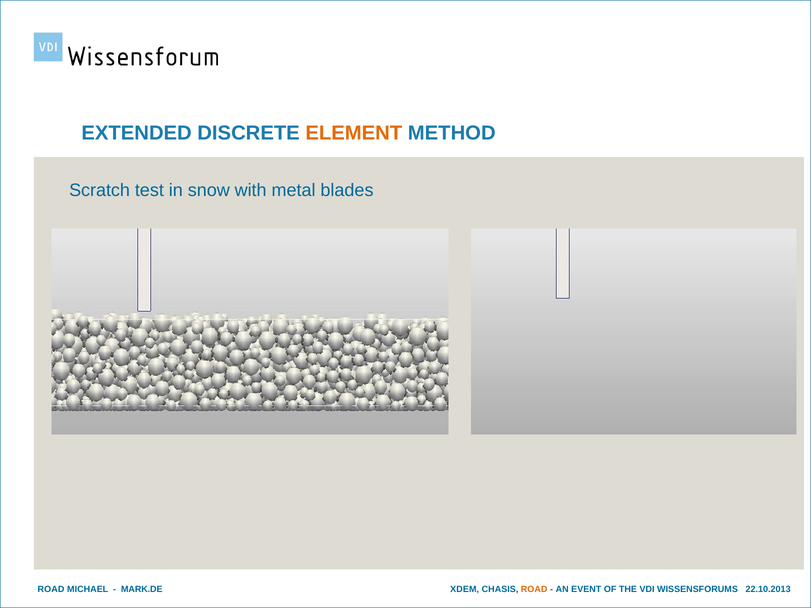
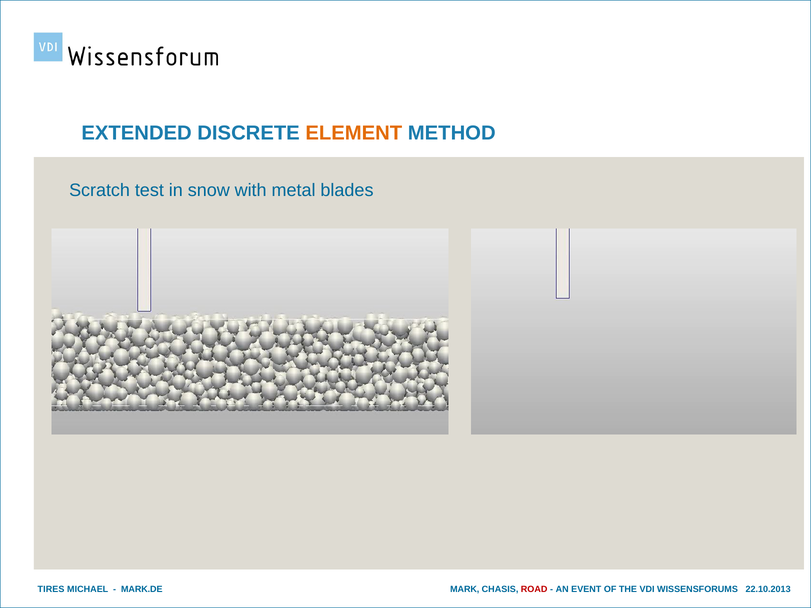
ROAD: ROAD -> TIRES (51, 590)
XDEM: XDEM -> MARK (465, 590)
ROAD colour: orange -> red (534, 590)
